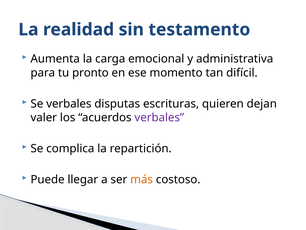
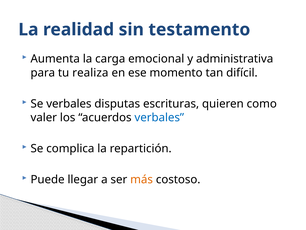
pronto: pronto -> realiza (90, 73)
dejan: dejan -> como (262, 104)
verbales colour: purple -> blue (159, 117)
